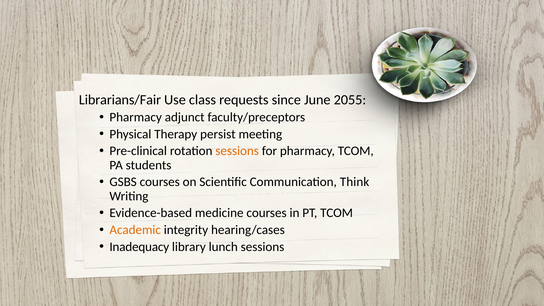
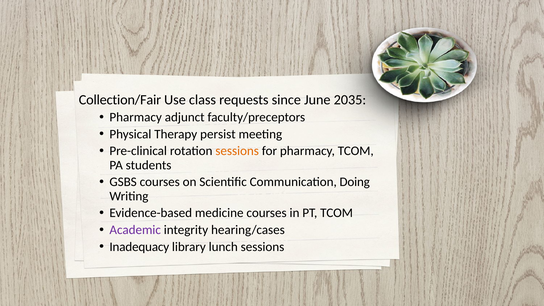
Librarians/Fair: Librarians/Fair -> Collection/Fair (120, 100)
2055: 2055 -> 2035 (350, 100)
Think: Think -> Doing (355, 182)
Academic colour: orange -> purple (135, 230)
